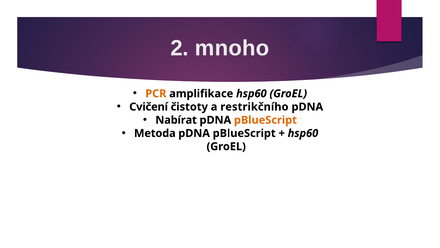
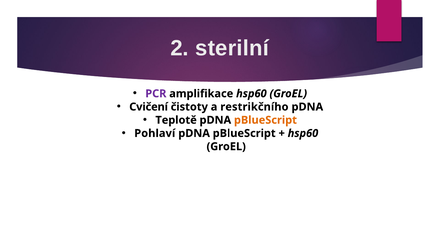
mnoho: mnoho -> sterilní (232, 48)
PCR colour: orange -> purple (156, 93)
Nabírat: Nabírat -> Teplotě (176, 120)
Metoda: Metoda -> Pohlaví (155, 133)
